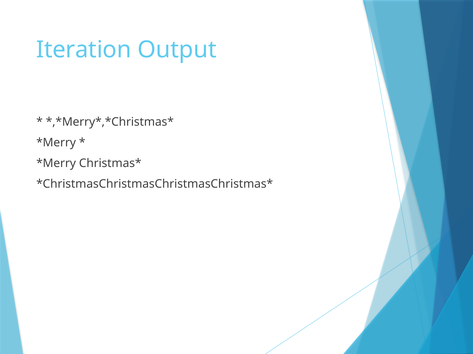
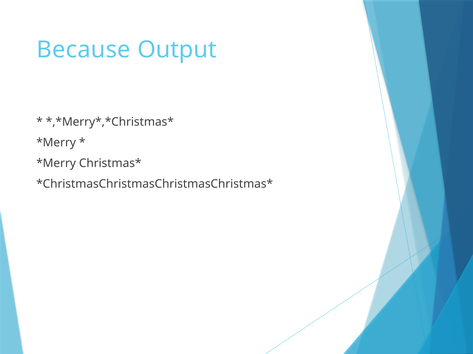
Iteration: Iteration -> Because (84, 50)
